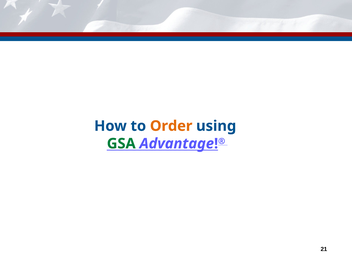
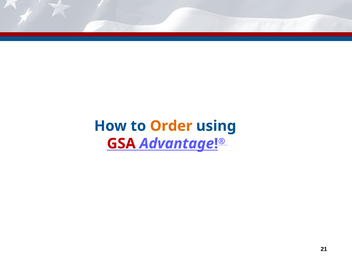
GSA colour: green -> red (121, 144)
